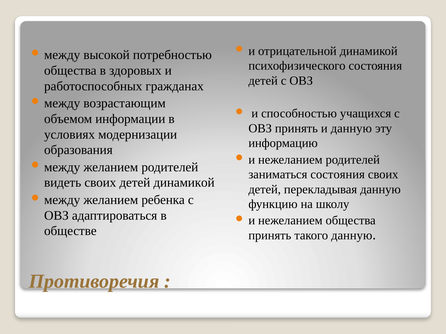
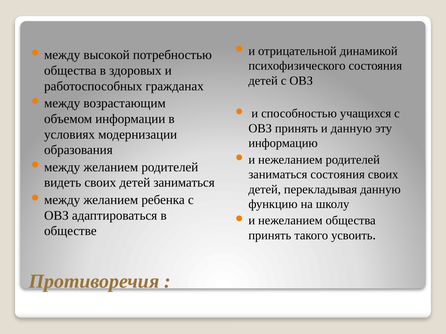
детей динамикой: динамикой -> заниматься (184, 183)
такого данную: данную -> усвоить (352, 236)
